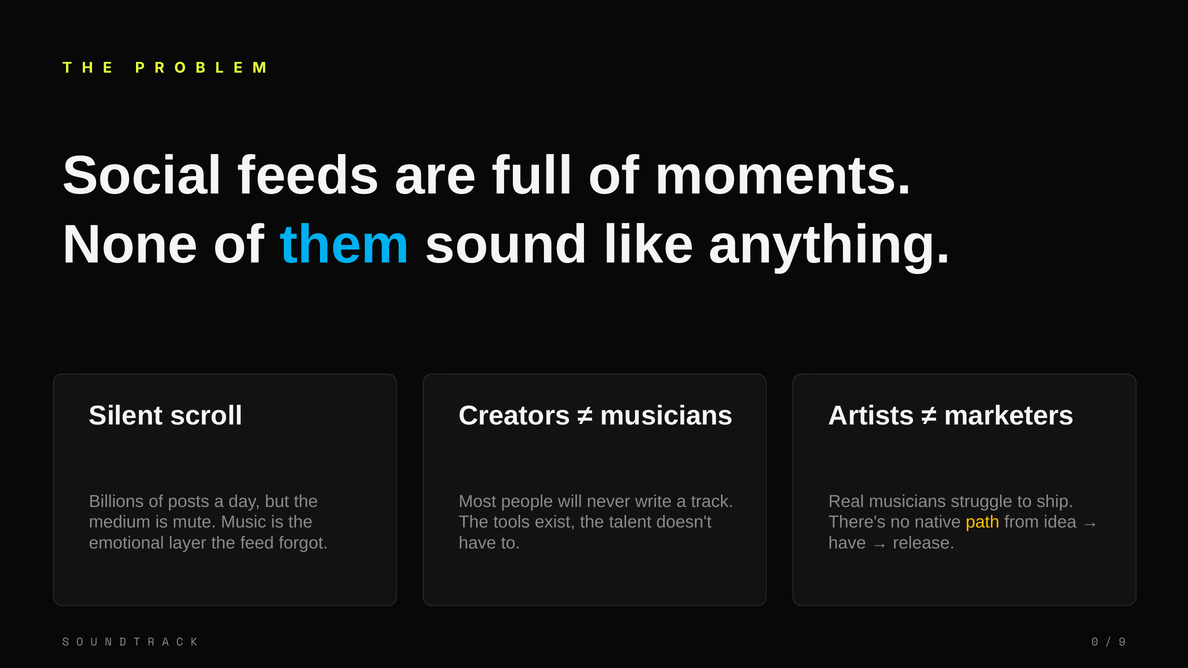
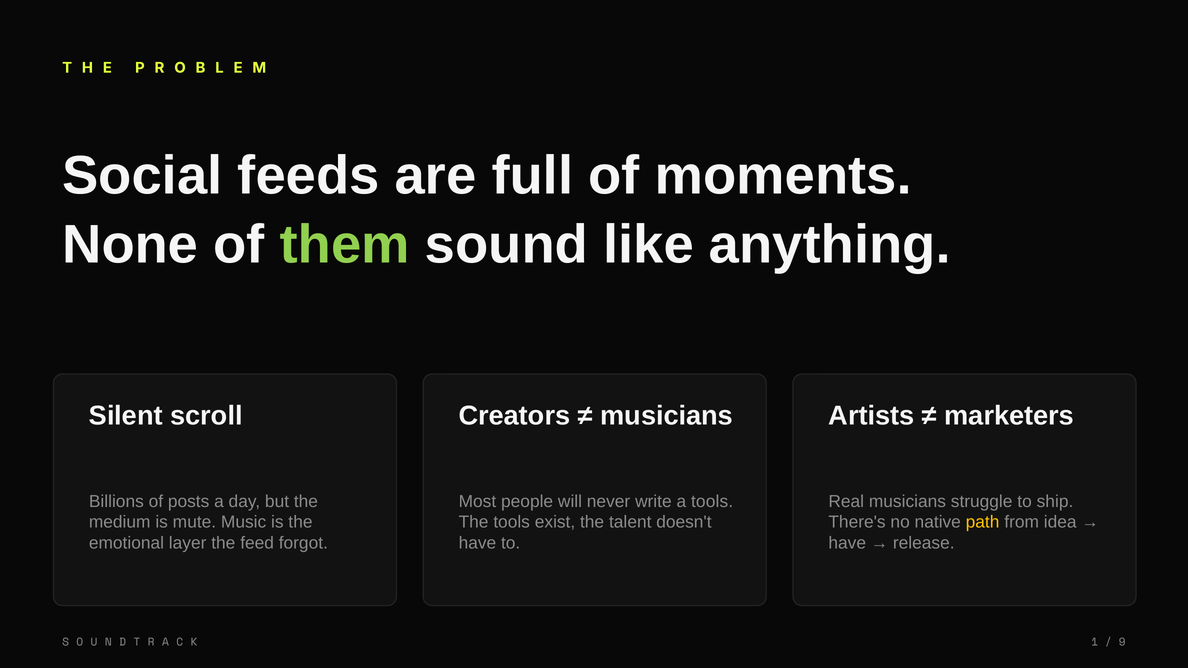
them colour: light blue -> light green (345, 245)
a track: track -> tools (712, 502)
0: 0 -> 1 (1095, 642)
